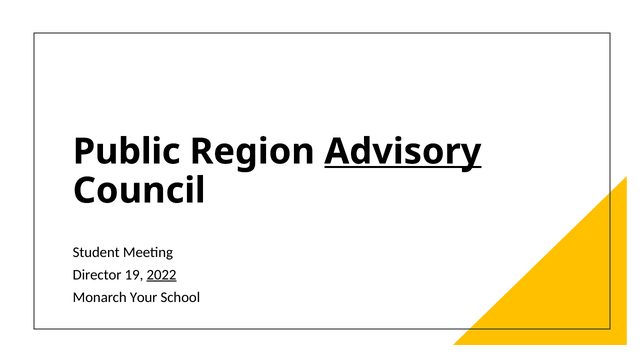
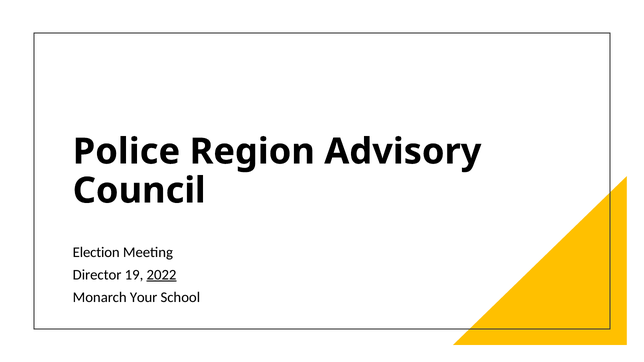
Public: Public -> Police (126, 152)
Advisory underline: present -> none (403, 152)
Student: Student -> Election (96, 252)
